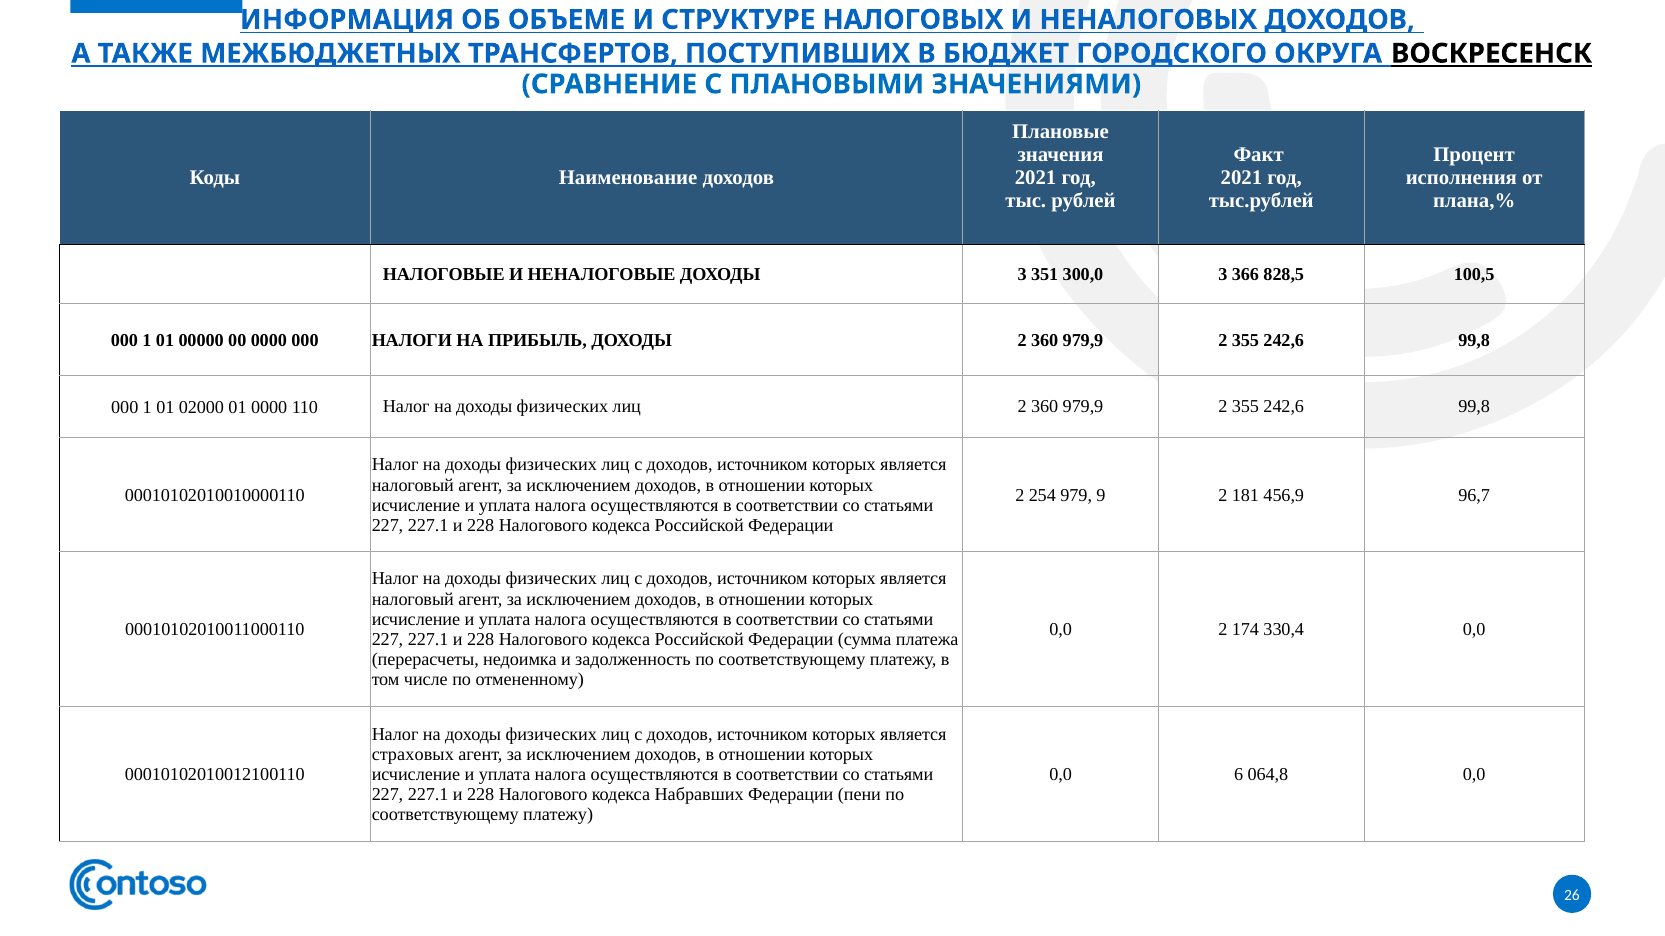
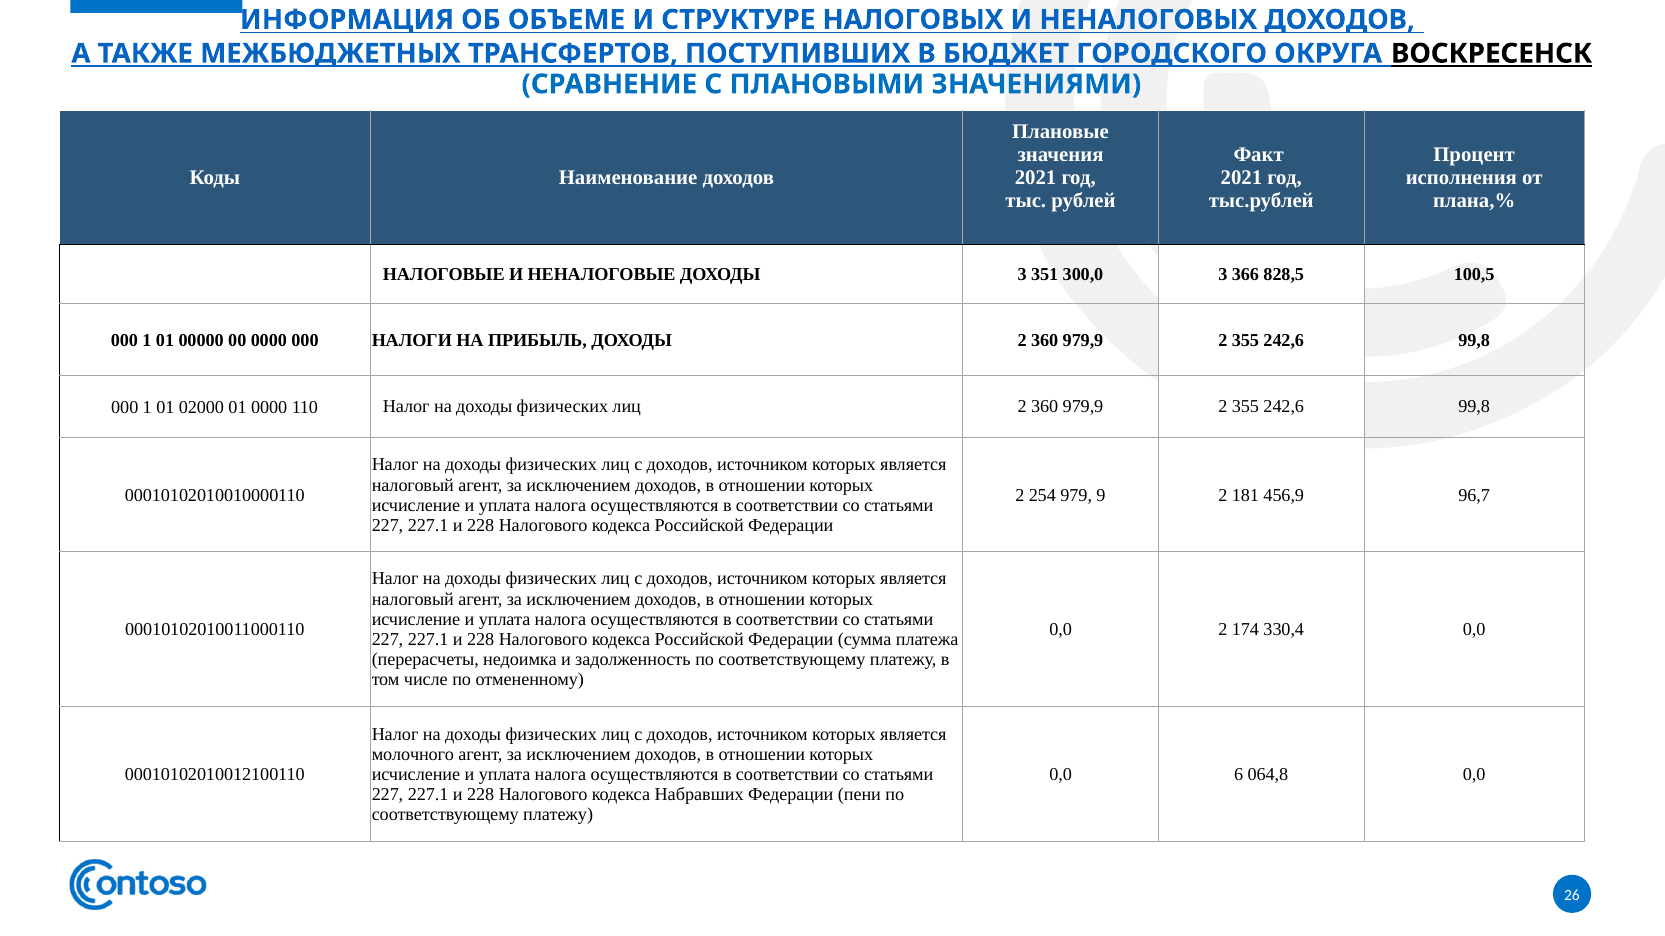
страховых: страховых -> молочного (413, 755)
